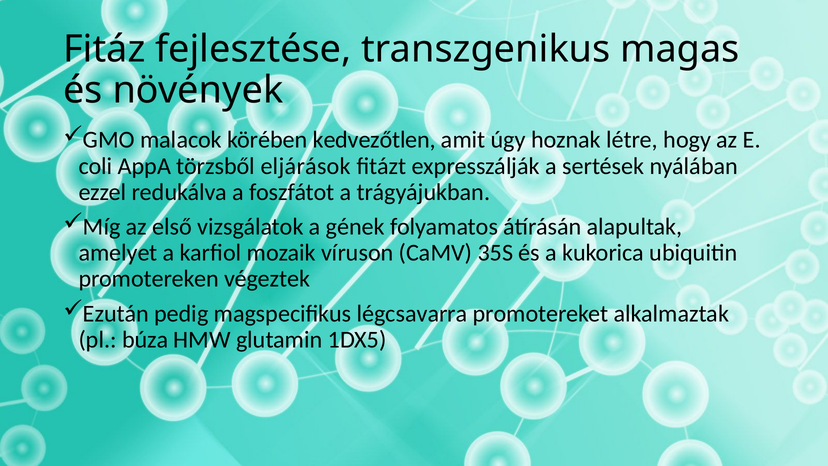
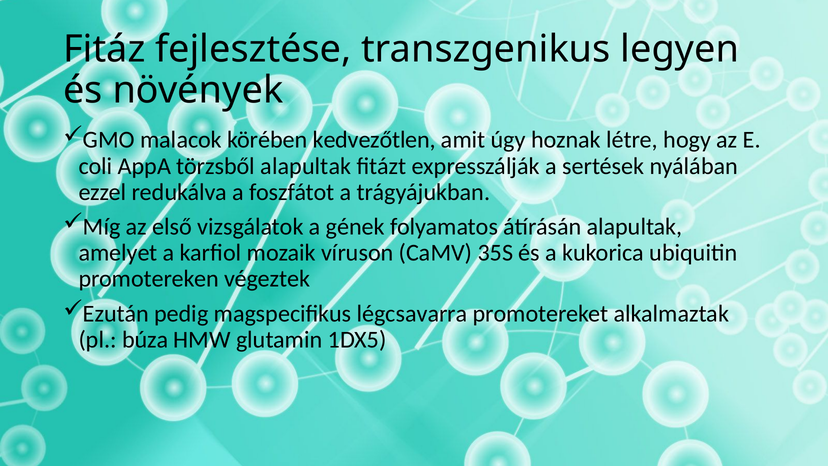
magas: magas -> legyen (680, 49)
törzsből eljárások: eljárások -> alapultak (306, 166)
